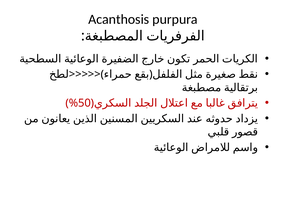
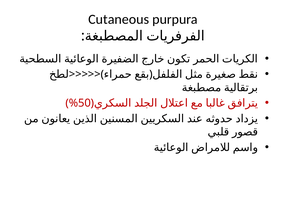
Acanthosis: Acanthosis -> Cutaneous (119, 19)
